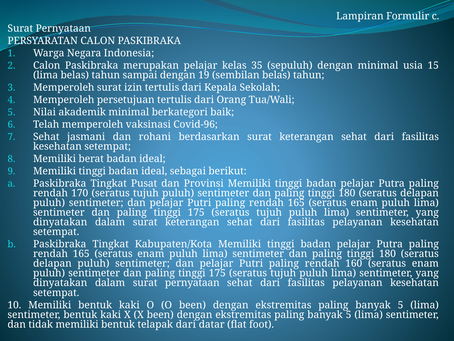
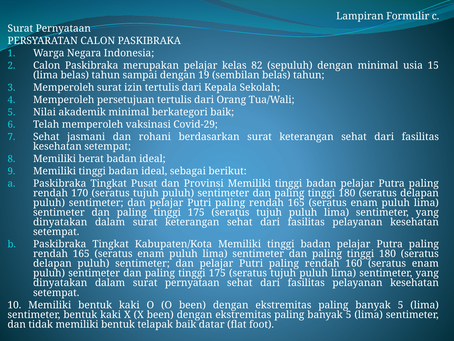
35: 35 -> 82 (257, 65)
Covid-96: Covid-96 -> Covid-29 (196, 124)
telapak dari: dari -> baik (186, 324)
